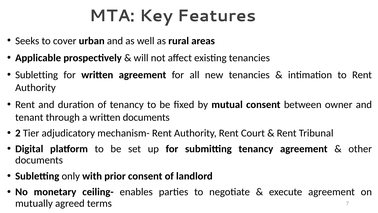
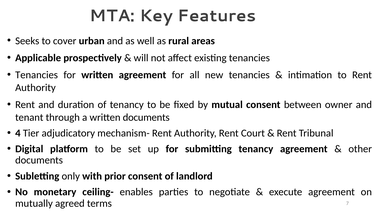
Subletting: Subletting -> Tenancies (37, 75)
2: 2 -> 4 (18, 133)
